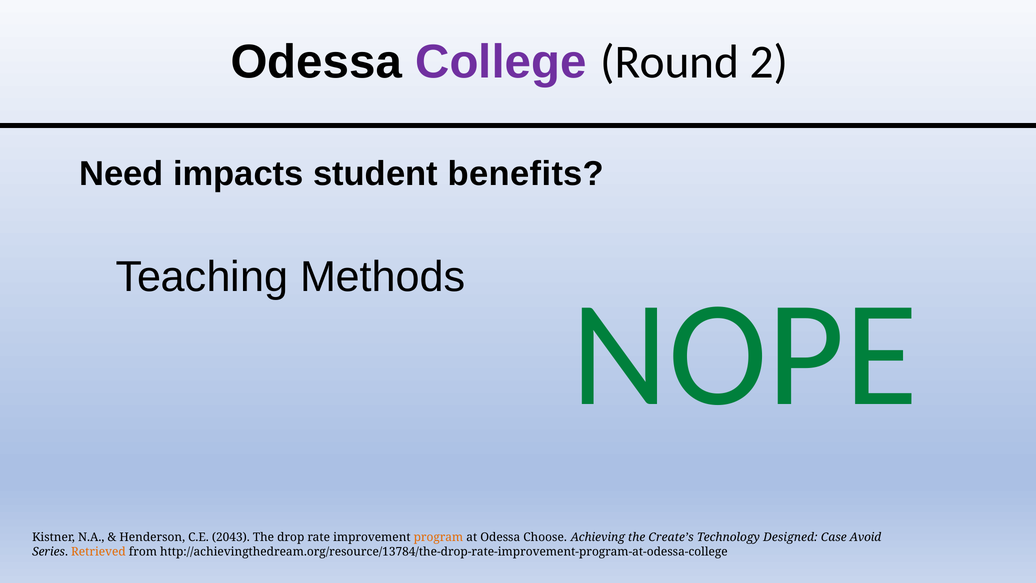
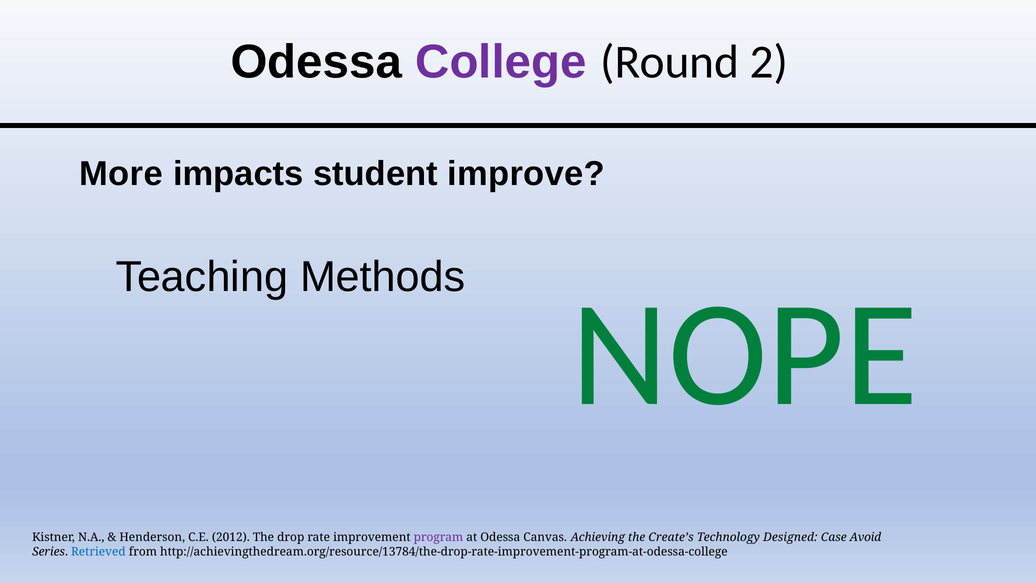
Need: Need -> More (121, 174)
benefits: benefits -> improve (526, 174)
2043: 2043 -> 2012 (231, 537)
program colour: orange -> purple (438, 537)
Choose: Choose -> Canvas (545, 537)
Retrieved colour: orange -> blue (98, 552)
